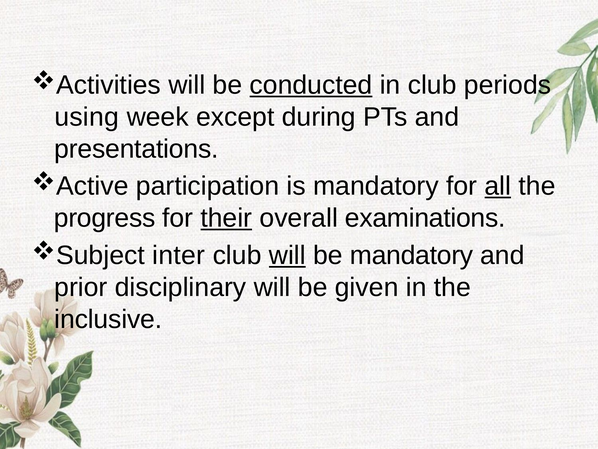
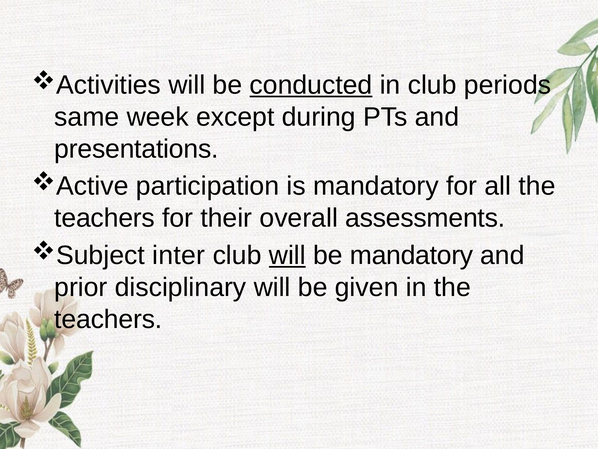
using: using -> same (87, 117)
all underline: present -> none (498, 186)
progress: progress -> teachers (105, 218)
their underline: present -> none (226, 218)
examinations: examinations -> assessments (425, 218)
inclusive: inclusive -> teachers (108, 319)
